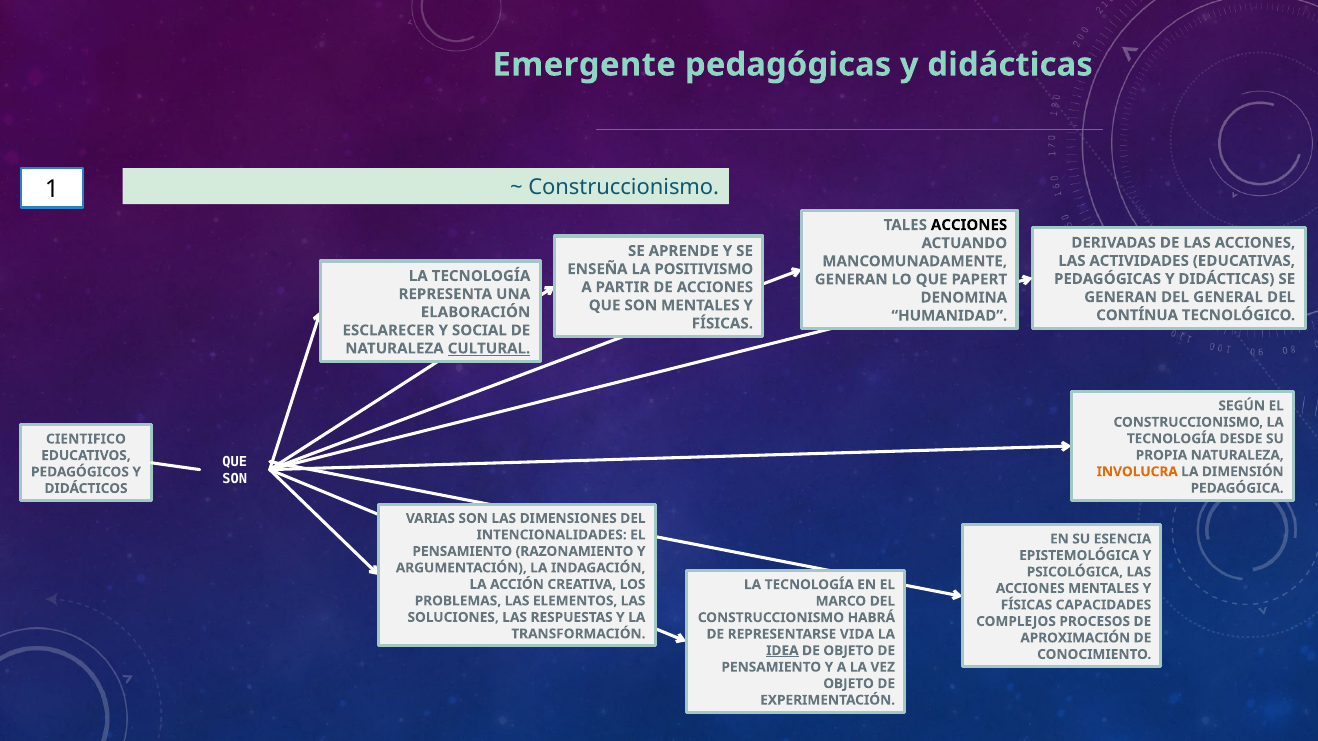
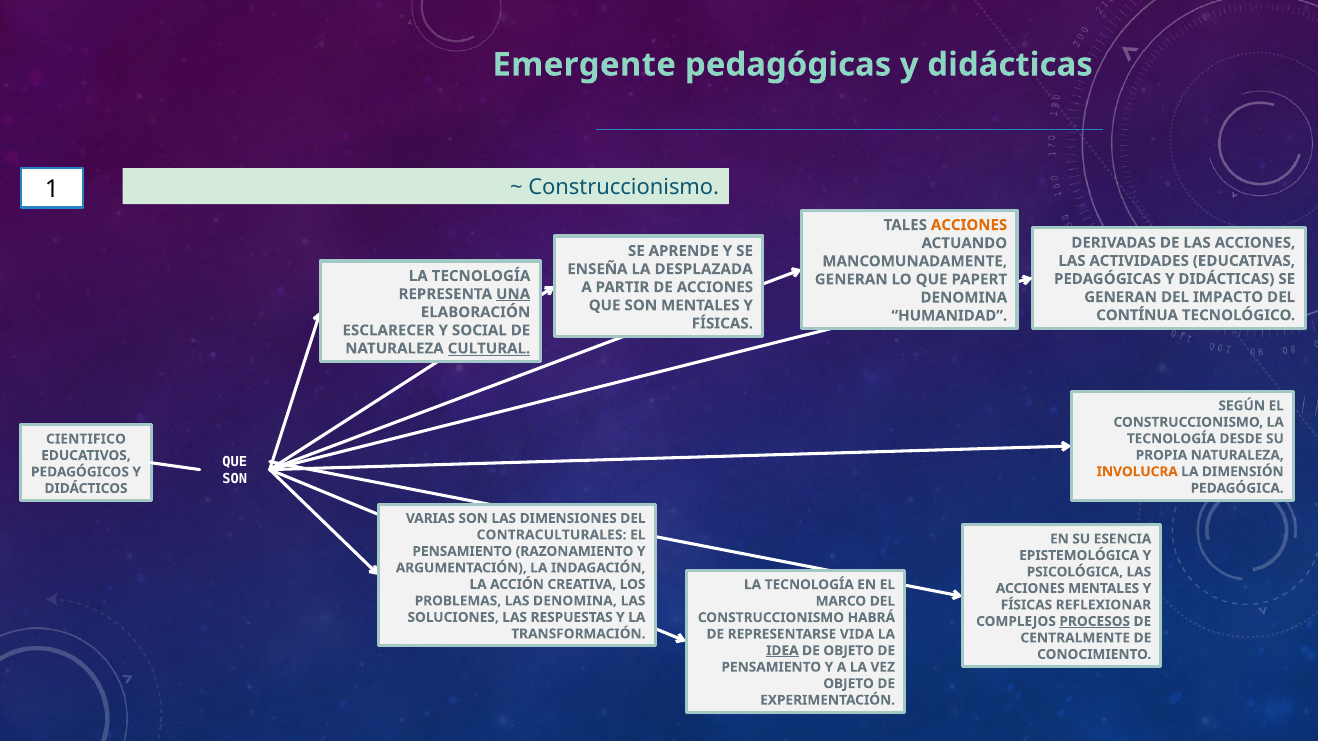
ACCIONES colour: black -> orange (969, 225)
POSITIVISMO: POSITIVISMO -> DESPLAZADA (704, 269)
UNA underline: none -> present (513, 294)
GENERAL: GENERAL -> IMPACTO (1228, 297)
INTENCIONALIDADES: INTENCIONALIDADES -> CONTRACULTURALES (552, 535)
LAS ELEMENTOS: ELEMENTOS -> DENOMINA (575, 601)
CAPACIDADES: CAPACIDADES -> REFLEXIONAR (1103, 605)
PROCESOS underline: none -> present (1095, 622)
APROXIMACIÓN: APROXIMACIÓN -> CENTRALMENTE (1075, 638)
